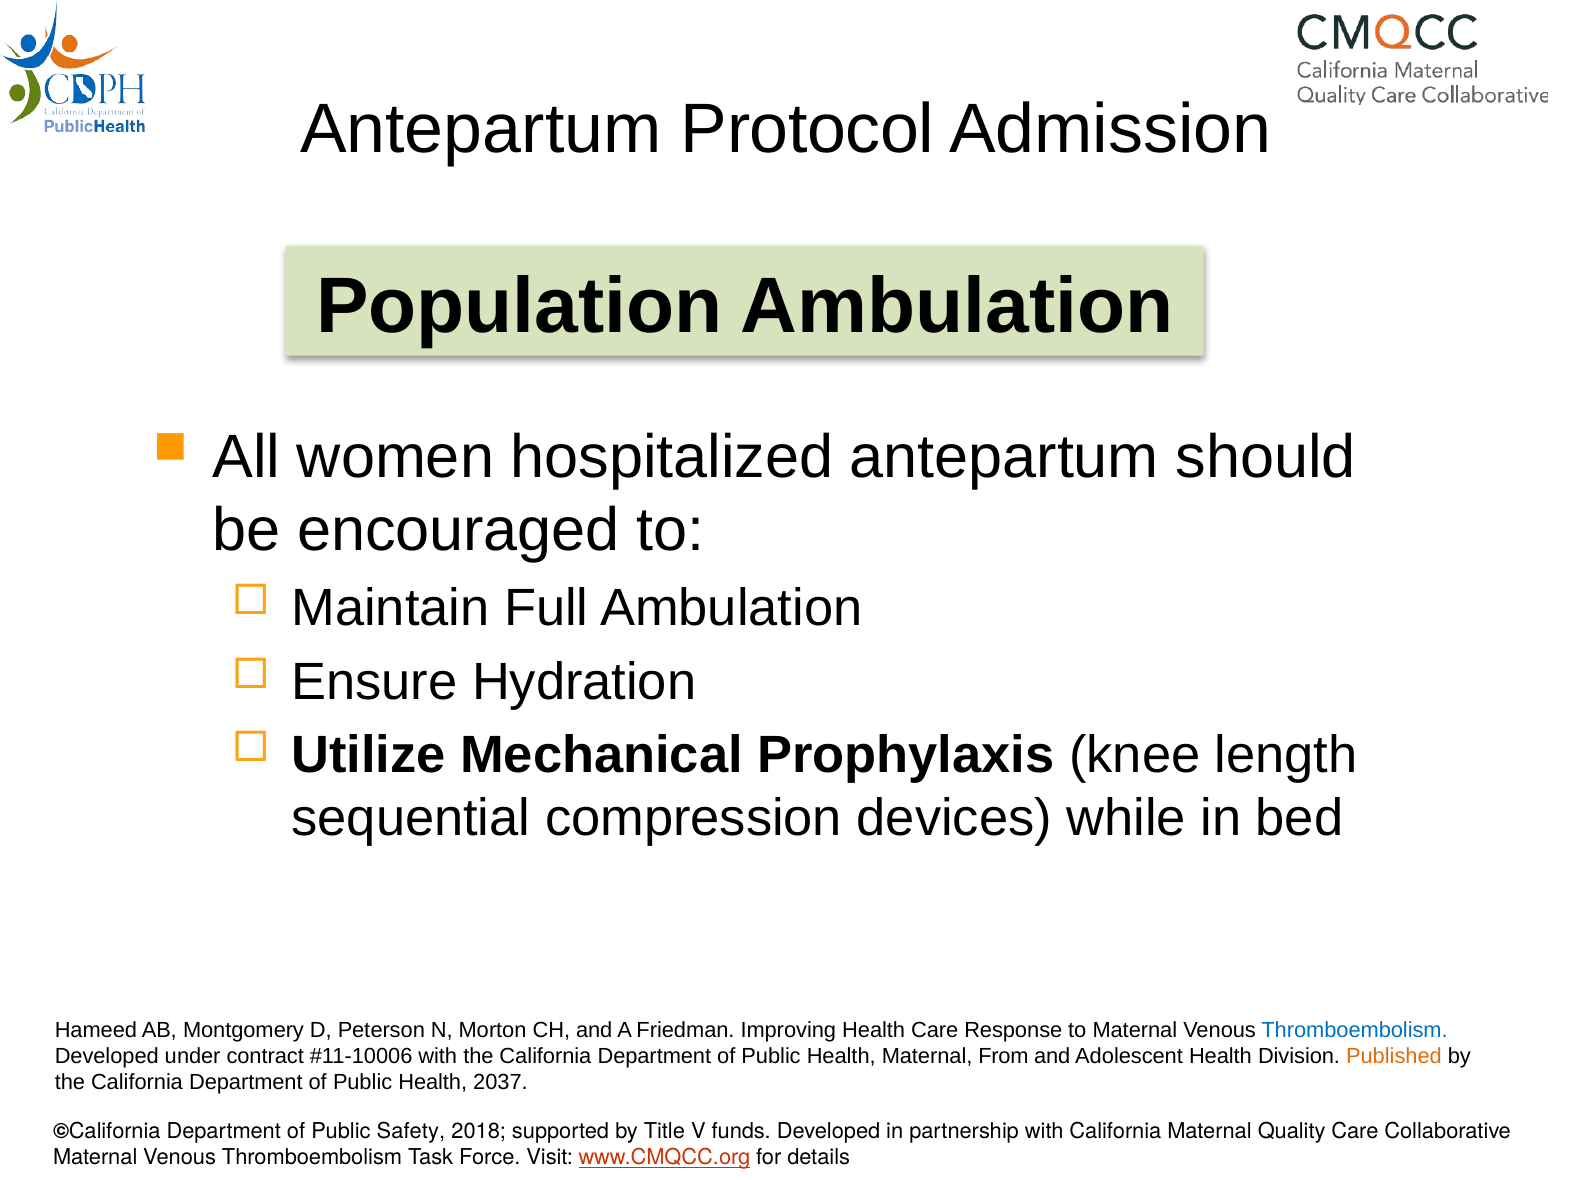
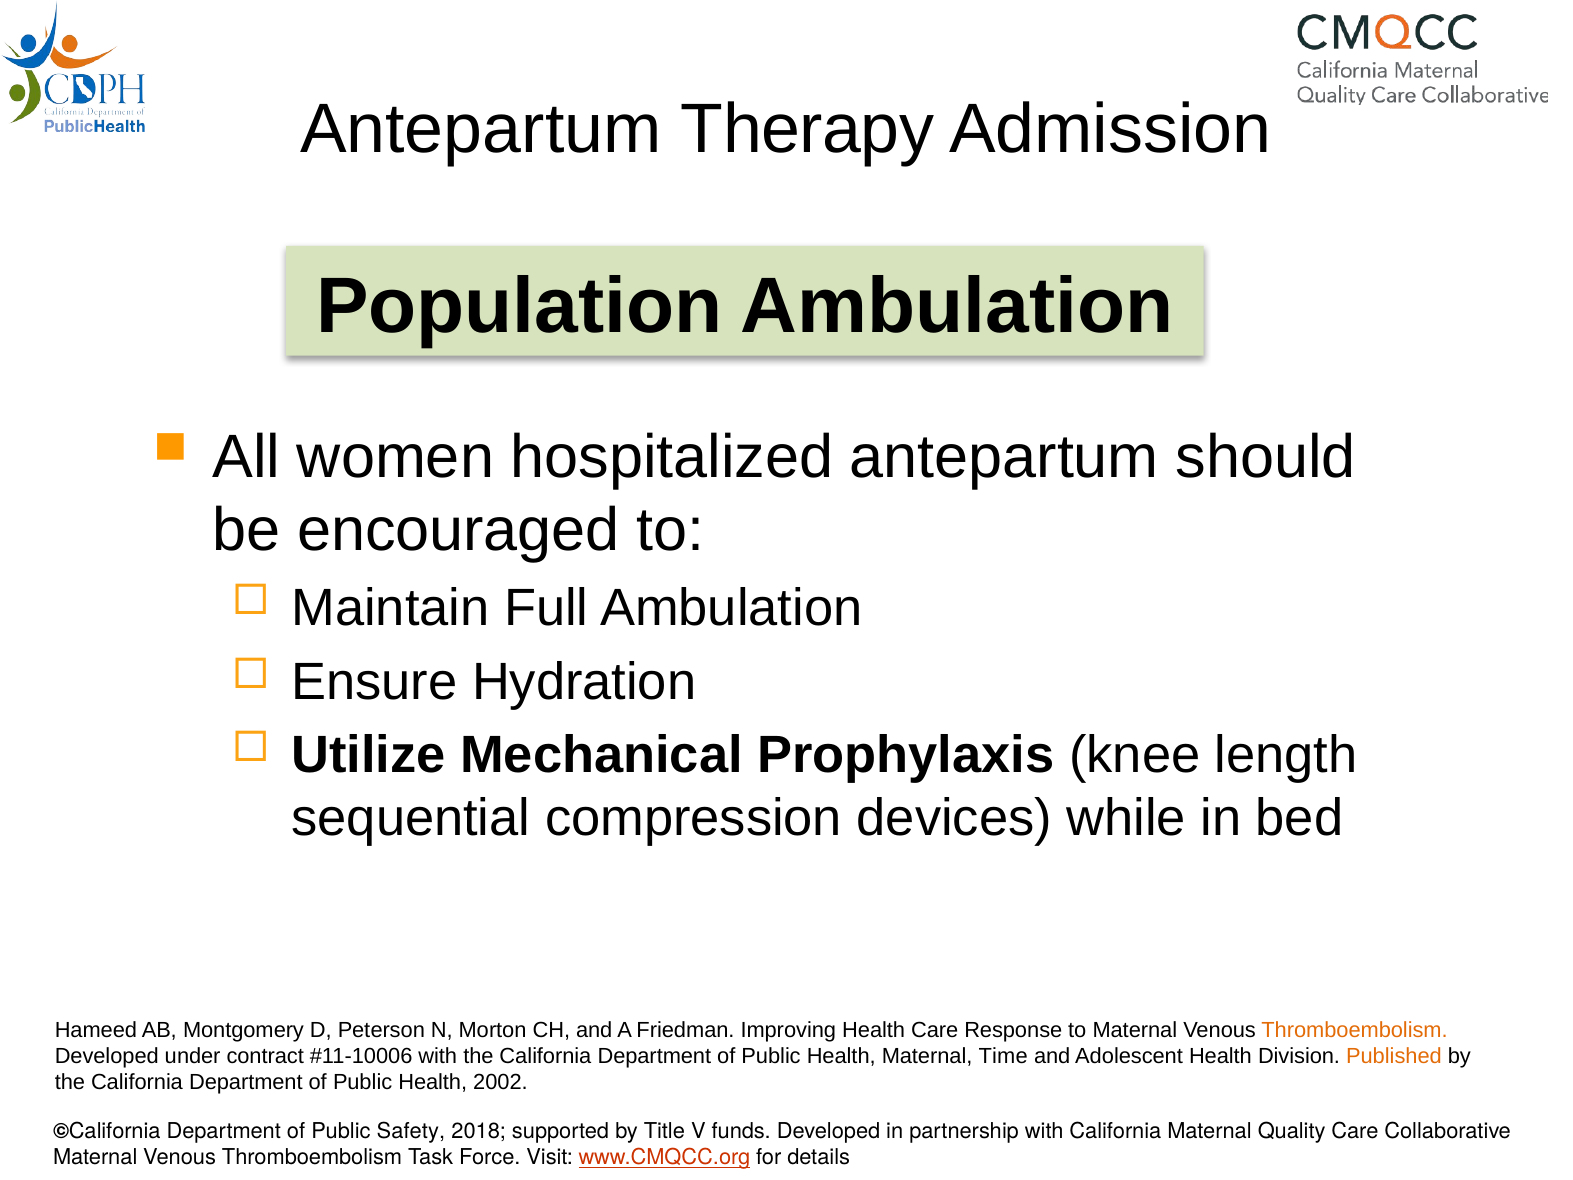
Protocol: Protocol -> Therapy (807, 129)
Thromboembolism colour: blue -> orange (1355, 1030)
From: From -> Time (1003, 1056)
2037: 2037 -> 2002 (500, 1082)
